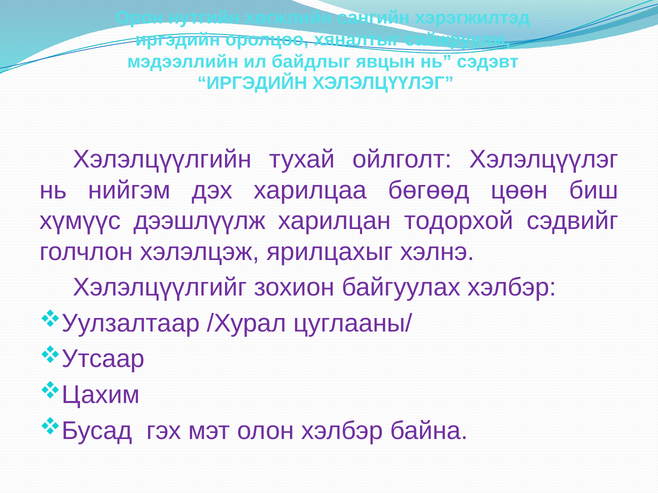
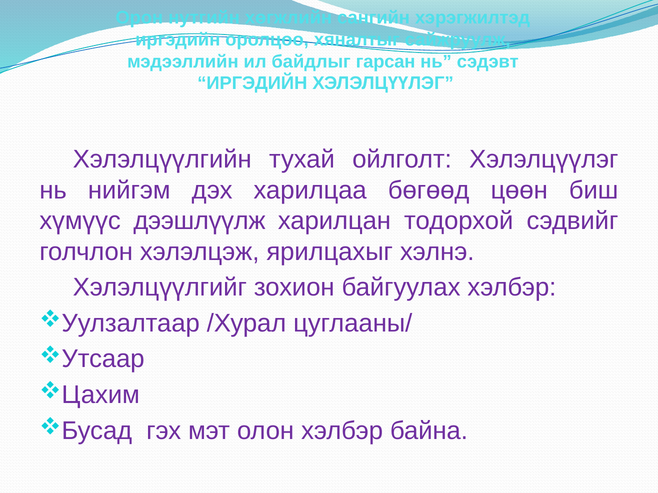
явцын: явцын -> гарсан (386, 62)
